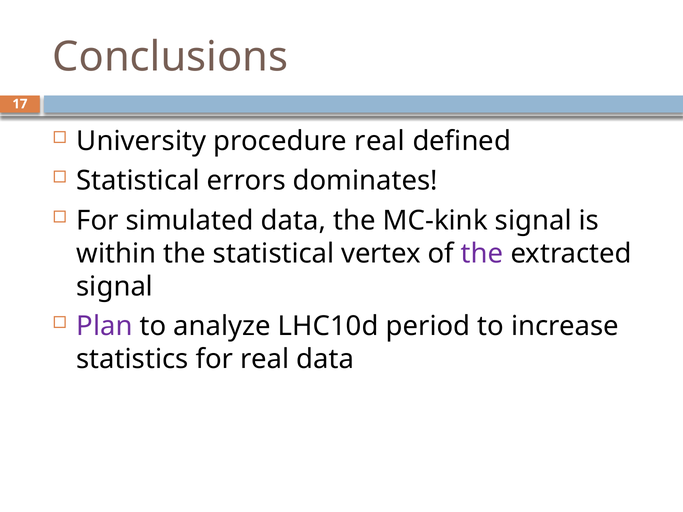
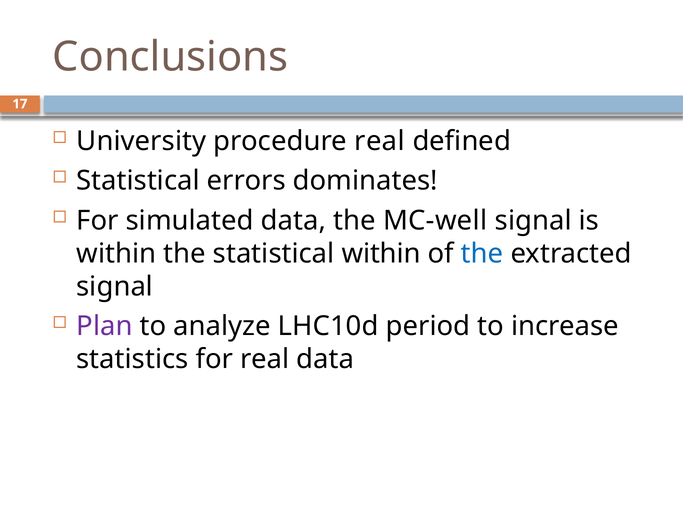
MC-kink: MC-kink -> MC-well (435, 221)
statistical vertex: vertex -> within (381, 254)
the colour: purple -> blue (482, 254)
